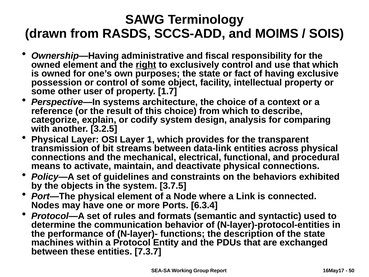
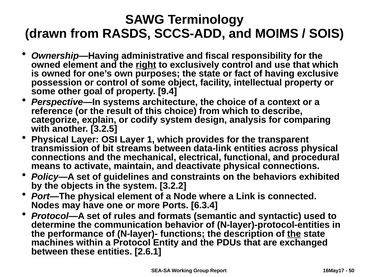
user: user -> goal (93, 91)
1.7: 1.7 -> 9.4 (168, 91)
3.7.5: 3.7.5 -> 3.2.2 (173, 186)
the underline: none -> present (294, 234)
7.3.7: 7.3.7 -> 2.6.1 (148, 251)
